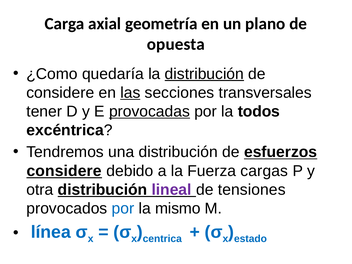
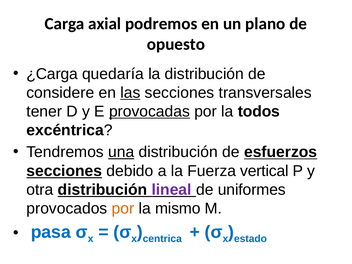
geometría: geometría -> podremos (161, 24)
opuesta: opuesta -> opuesto (176, 44)
¿Como: ¿Como -> ¿Carga (52, 74)
distribución underline: present -> none (204, 74)
una underline: none -> present (121, 152)
considere: considere -> secciones (64, 171)
cargas: cargas -> vertical (264, 171)
tensiones: tensiones -> uniformes (252, 190)
por colour: blue -> orange (123, 208)
línea: línea -> pasa (51, 232)
